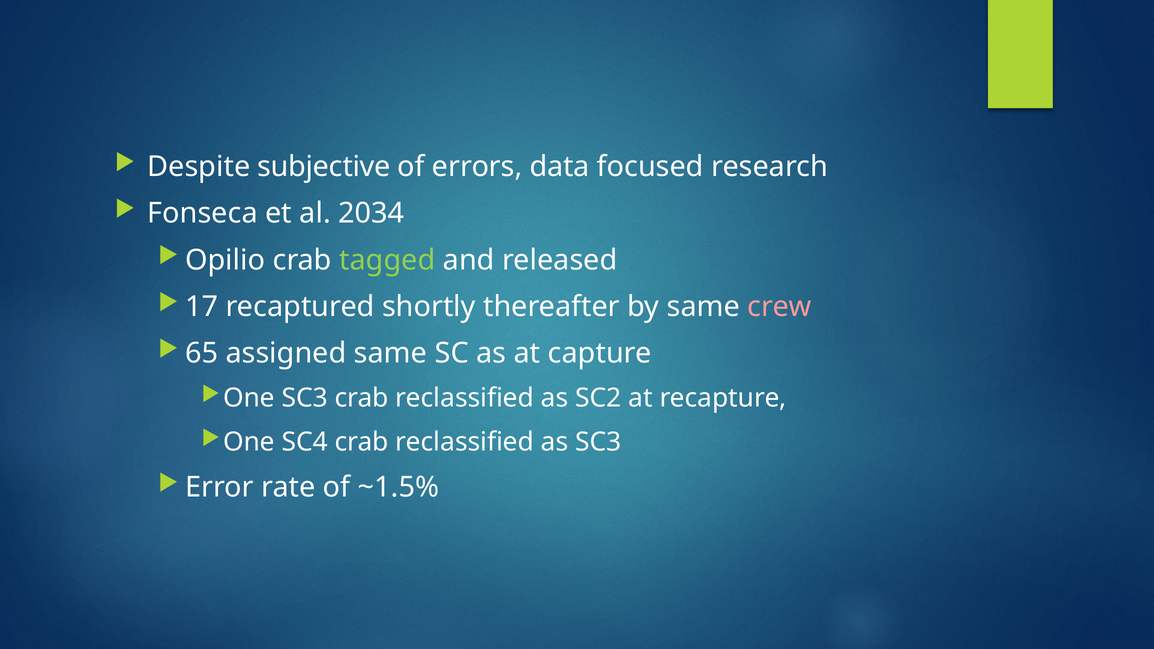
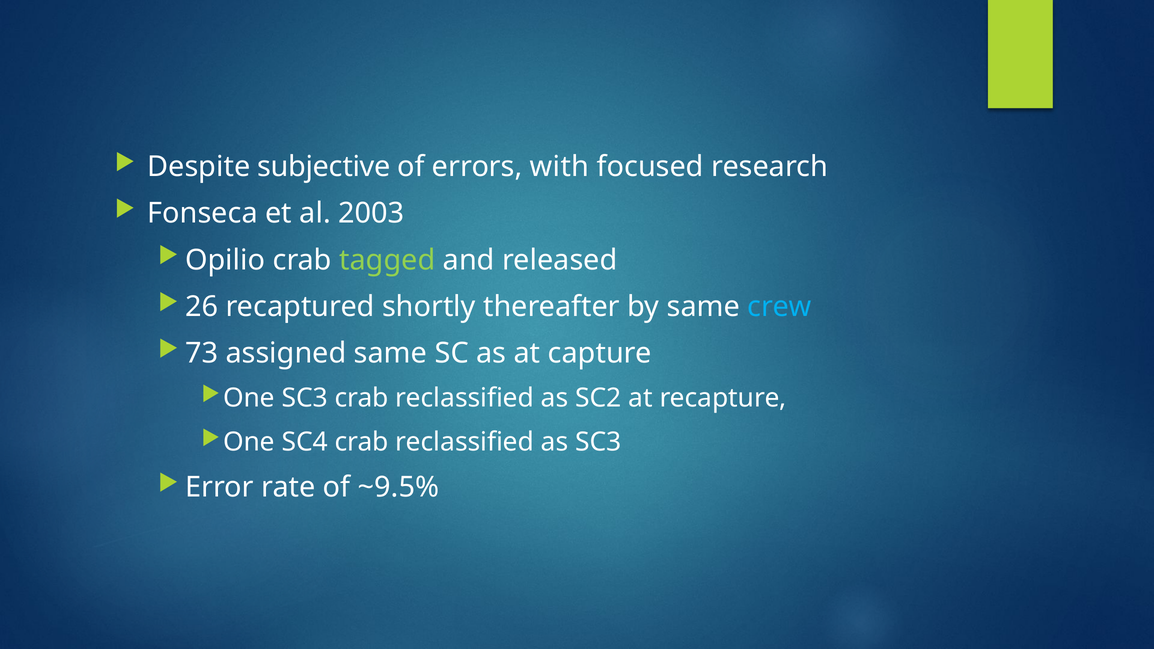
data: data -> with (559, 167)
2034: 2034 -> 2003 (371, 213)
17: 17 -> 26 (202, 307)
crew colour: pink -> light blue (779, 307)
65: 65 -> 73 (202, 353)
~1.5%: ~1.5% -> ~9.5% (398, 487)
